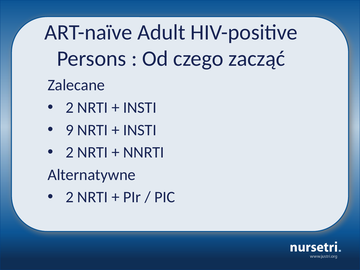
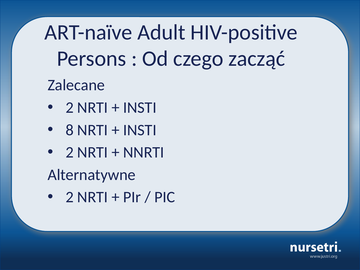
9: 9 -> 8 (70, 130)
